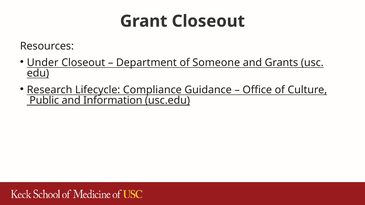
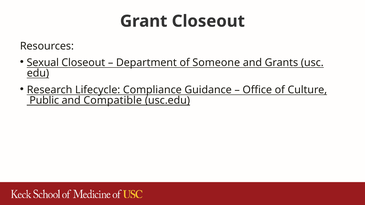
Under: Under -> Sexual (43, 63)
Information: Information -> Compatible (113, 100)
